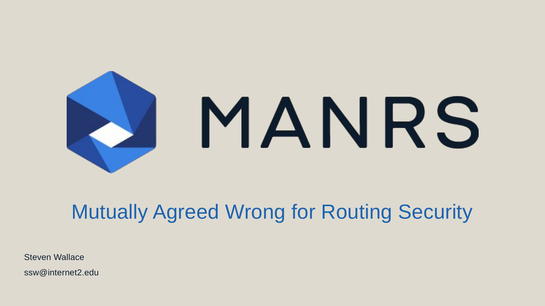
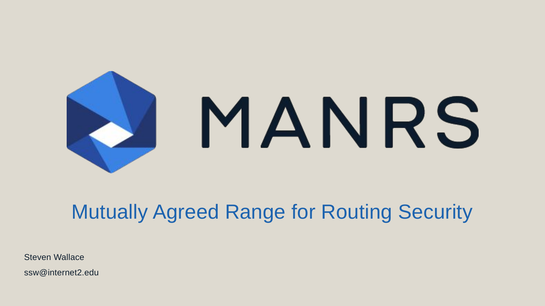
Wrong: Wrong -> Range (255, 213)
